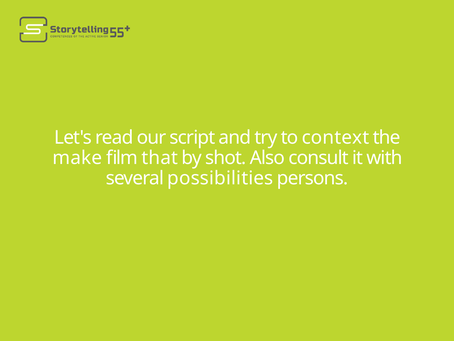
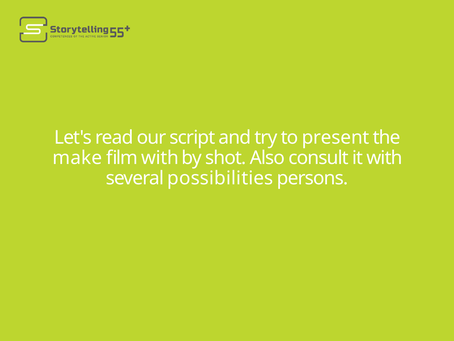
context: context -> present (336, 137)
film that: that -> with (160, 158)
